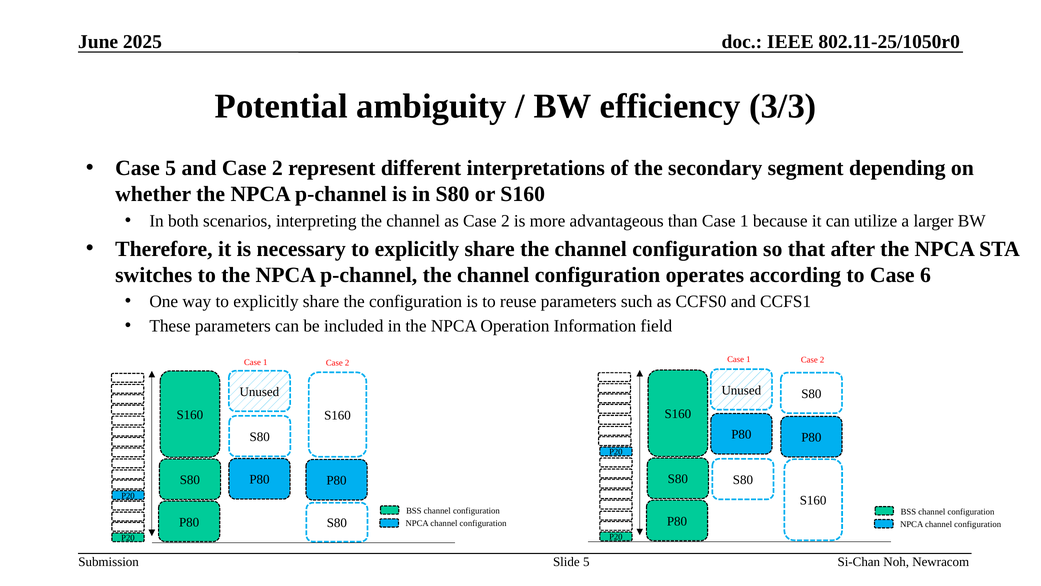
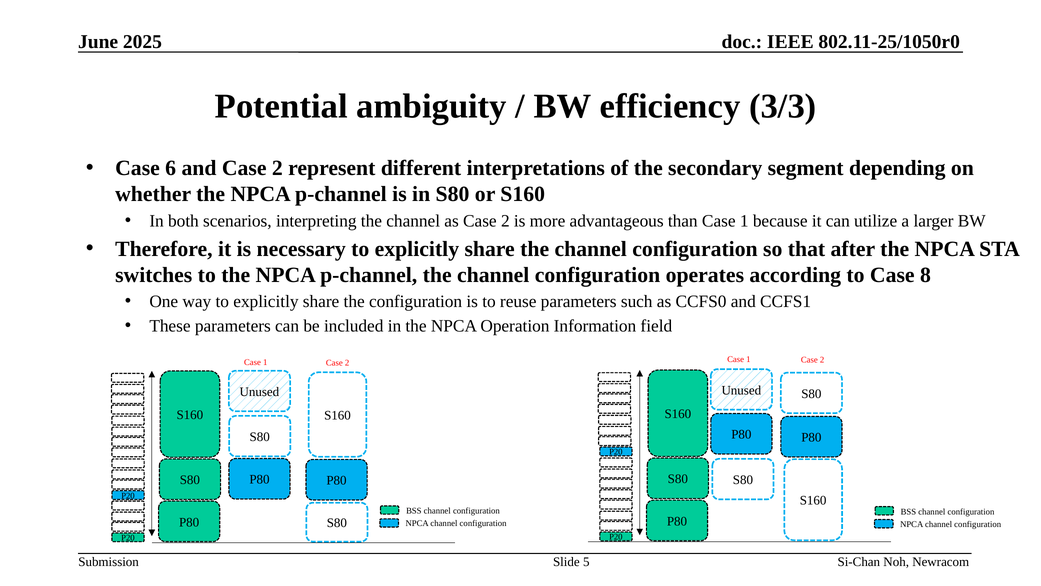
Case 5: 5 -> 6 (171, 168)
6: 6 -> 8 (925, 275)
